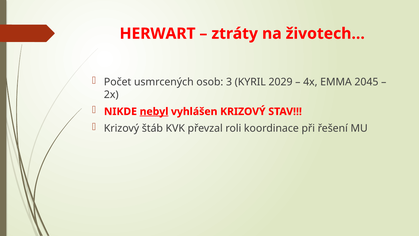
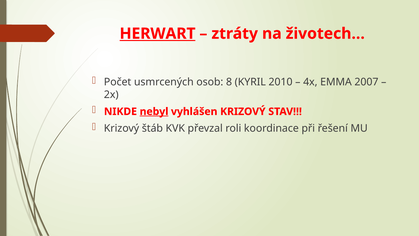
HERWART underline: none -> present (158, 34)
3: 3 -> 8 (229, 82)
2029: 2029 -> 2010 (281, 82)
2045: 2045 -> 2007 (366, 82)
